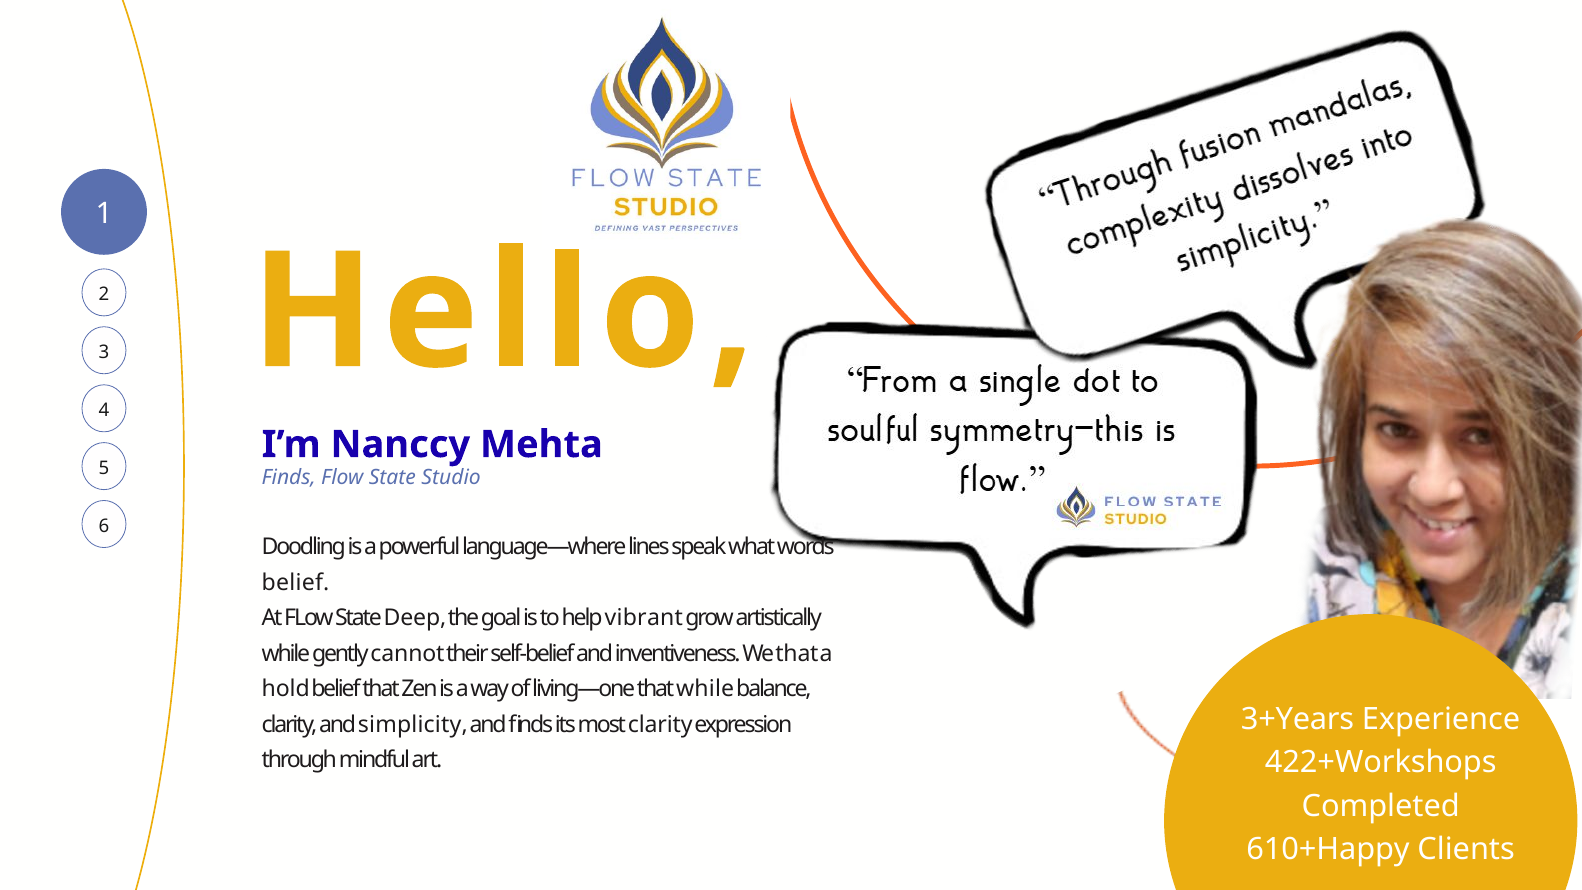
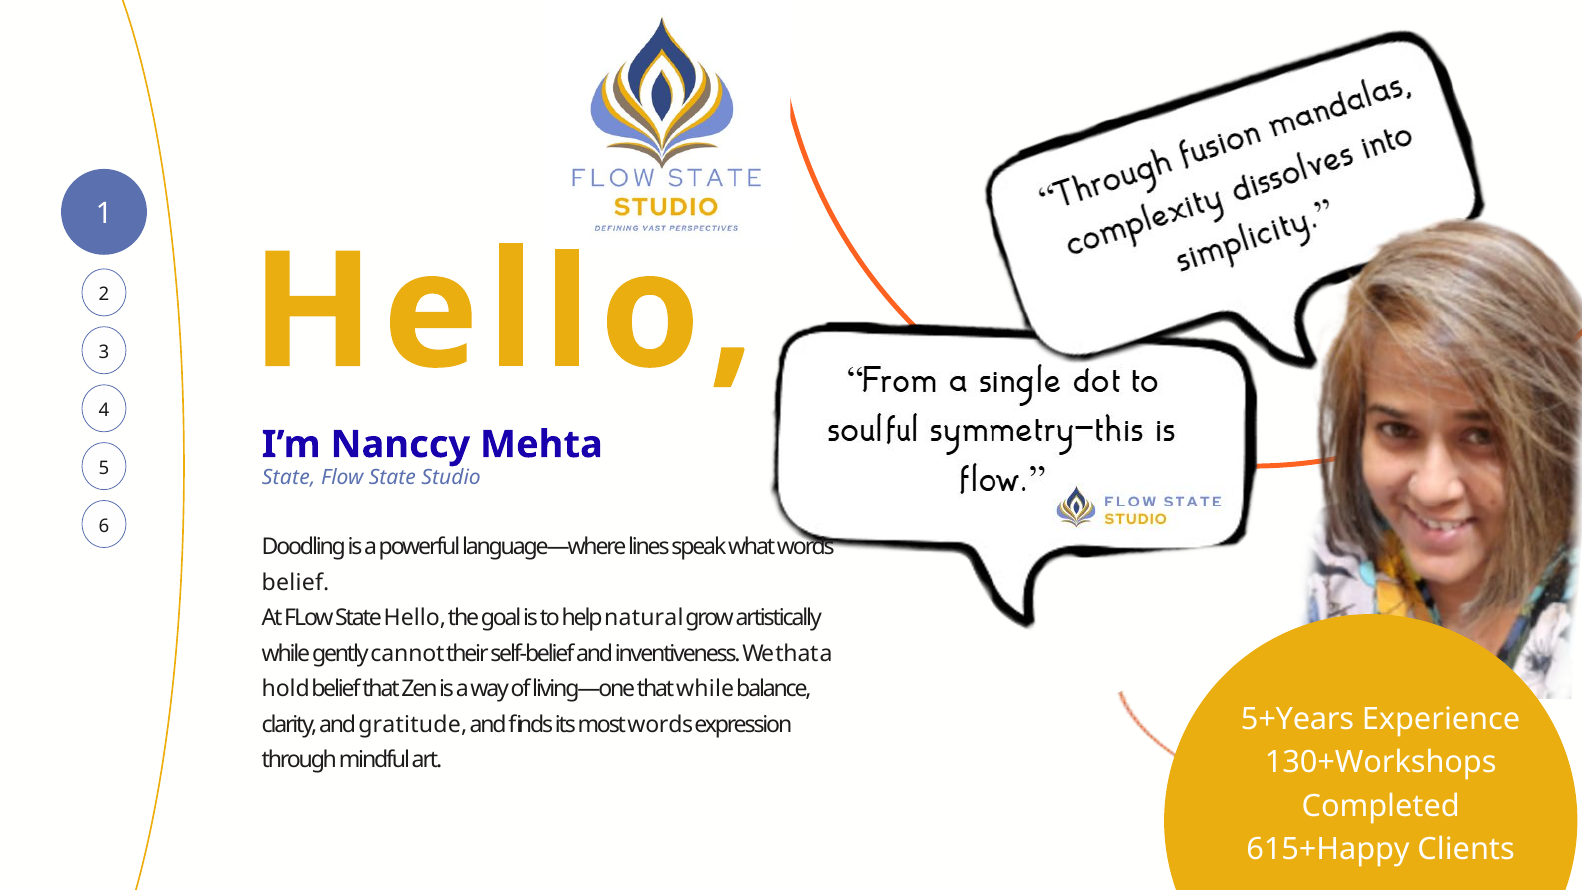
Finds: Finds -> State (289, 478)
State Deep: Deep -> Hello (415, 618)
vibrant: vibrant -> natural (644, 618)
3+Years: 3+Years -> 5+Years (1298, 720)
simplicity: simplicity -> gratitude (413, 725)
most clarity: clarity -> words (660, 725)
422+Workshops: 422+Workshops -> 130+Workshops (1381, 763)
610+Happy: 610+Happy -> 615+Happy (1328, 849)
